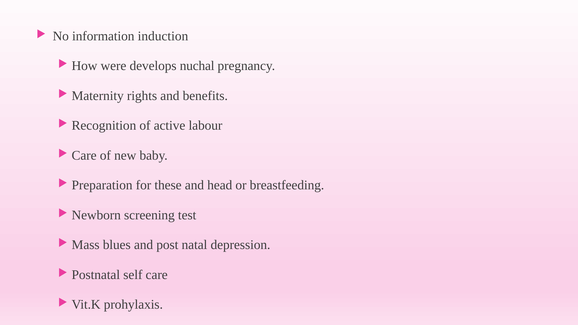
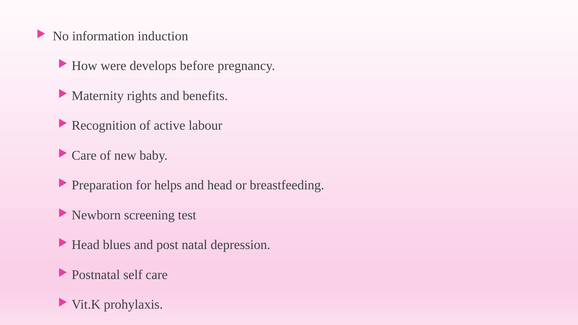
nuchal: nuchal -> before (197, 66)
these: these -> helps (168, 185)
Mass: Mass -> Head (86, 245)
